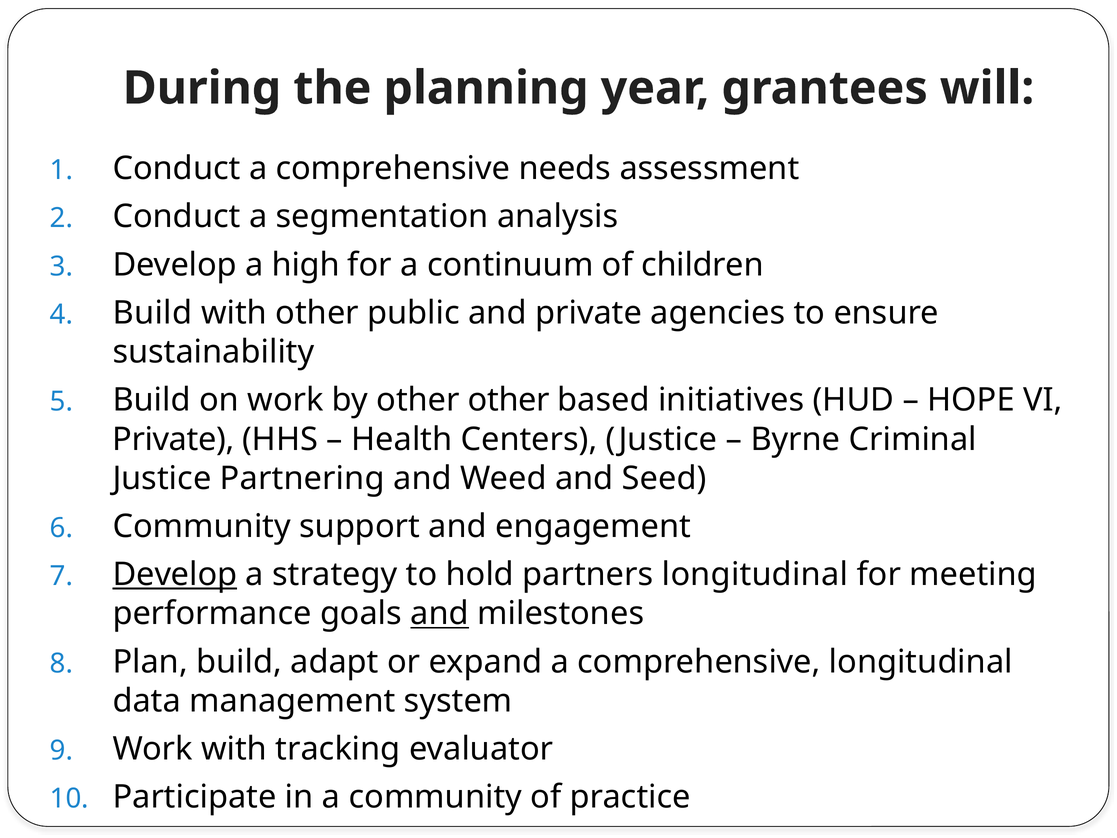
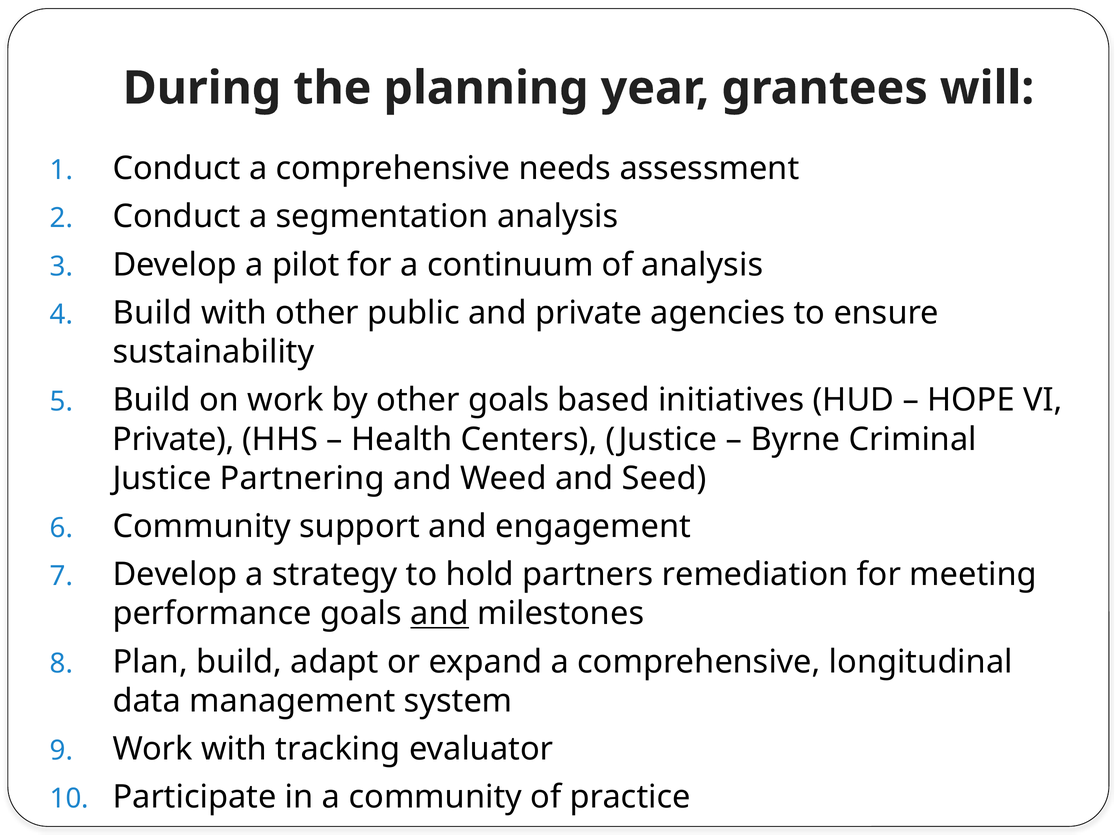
high: high -> pilot (306, 265)
of children: children -> analysis (702, 265)
other other: other -> goals (509, 400)
Develop underline: present -> none (175, 574)
partners longitudinal: longitudinal -> remediation (755, 574)
